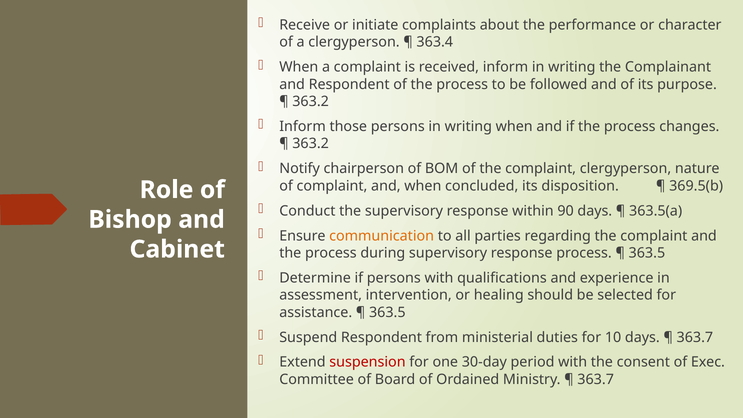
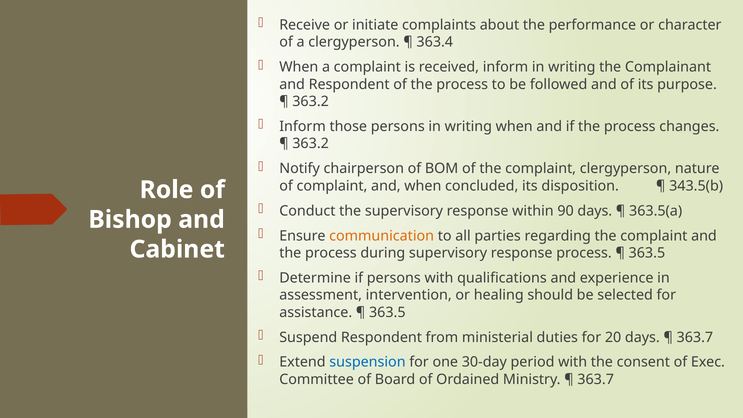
369.5(b: 369.5(b -> 343.5(b (696, 186)
10: 10 -> 20 (613, 337)
suspension colour: red -> blue (367, 362)
